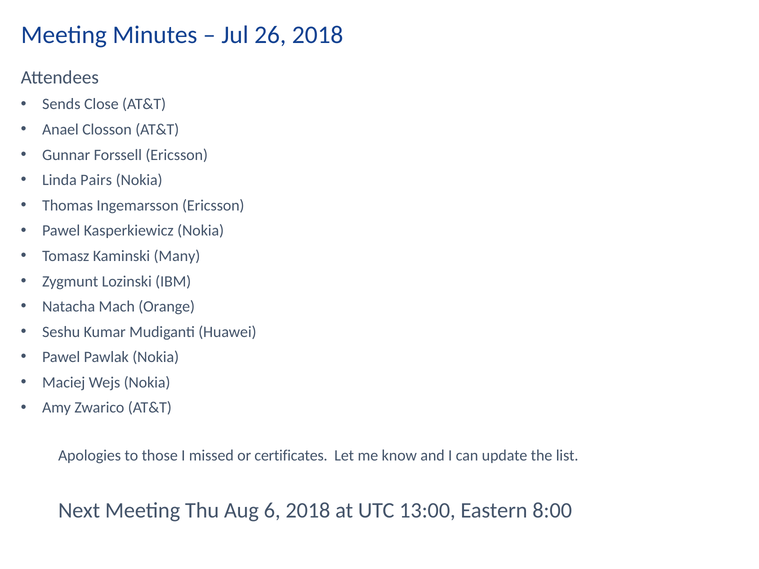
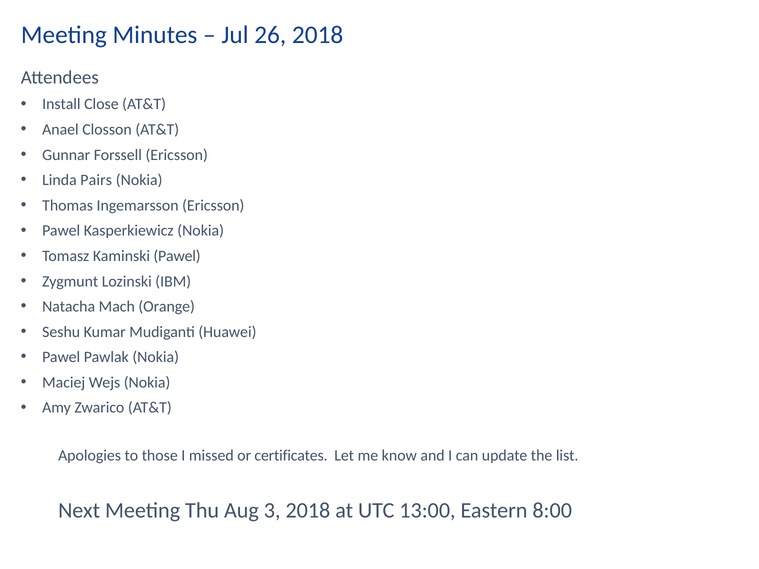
Sends: Sends -> Install (61, 104)
Kaminski Many: Many -> Pawel (177, 256)
6: 6 -> 3 (272, 511)
